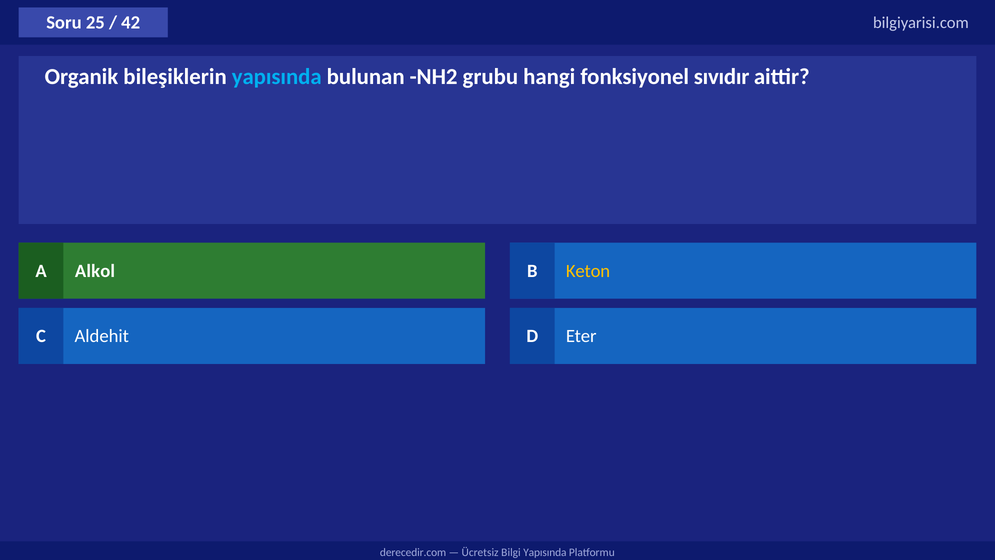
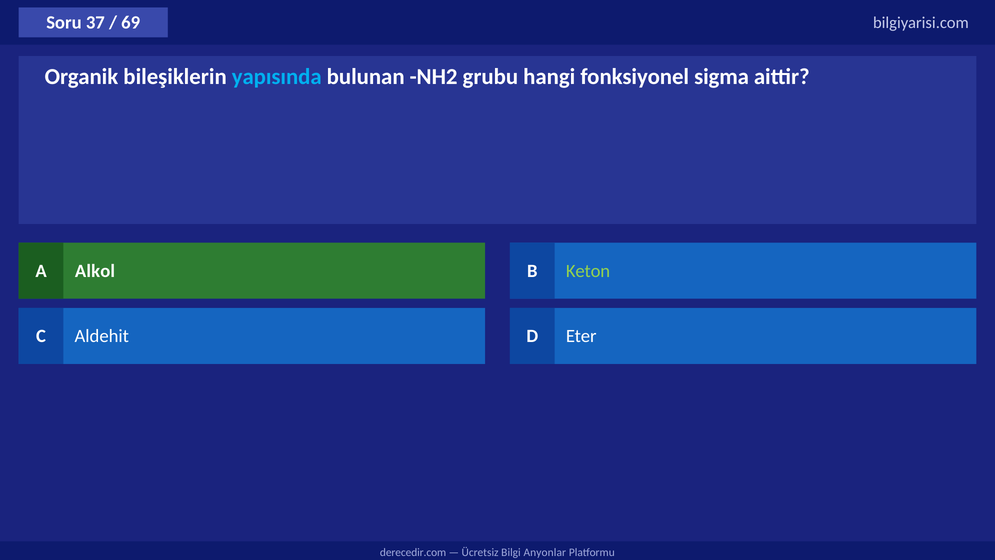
25: 25 -> 37 (95, 23)
42: 42 -> 69 (131, 23)
sıvıdır: sıvıdır -> sigma (722, 77)
Keton colour: yellow -> light green (588, 271)
Bilgi Yapısında: Yapısında -> Anyonlar (545, 552)
